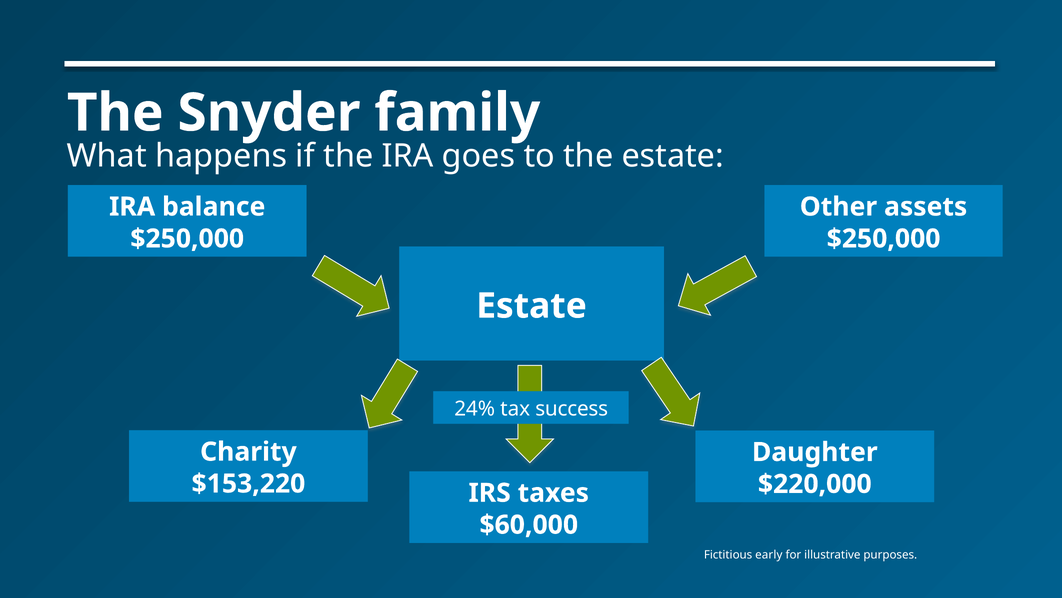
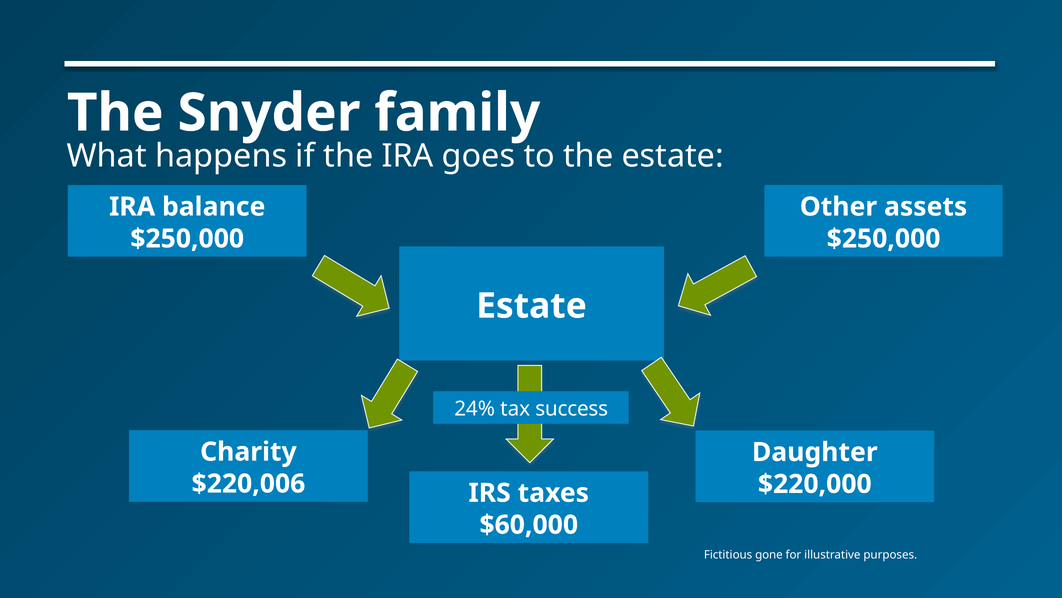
$153,220: $153,220 -> $220,006 (248, 483)
early: early -> gone (769, 554)
